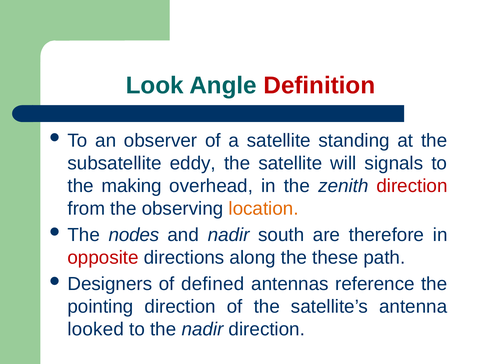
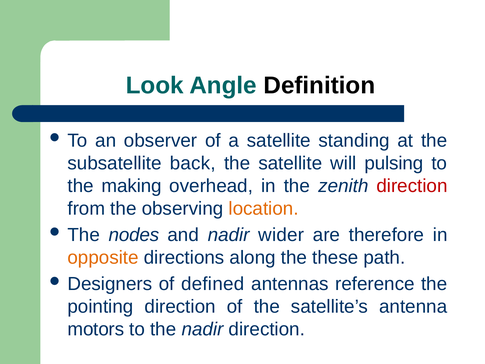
Definition colour: red -> black (319, 85)
eddy: eddy -> back (193, 163)
signals: signals -> pulsing (394, 163)
south: south -> wider (281, 235)
opposite colour: red -> orange (103, 257)
looked: looked -> motors (96, 329)
